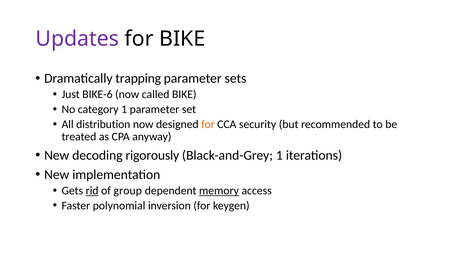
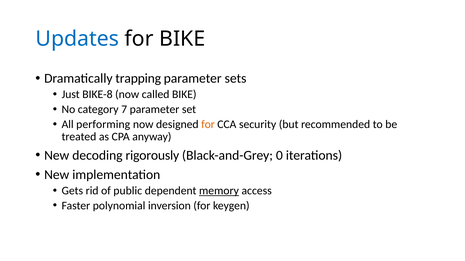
Updates colour: purple -> blue (77, 39)
BIKE-6: BIKE-6 -> BIKE-8 (97, 95)
category 1: 1 -> 7 (124, 110)
distribution: distribution -> performing (103, 125)
Black-and-Grey 1: 1 -> 0 (279, 156)
rid underline: present -> none (92, 191)
group: group -> public (128, 191)
